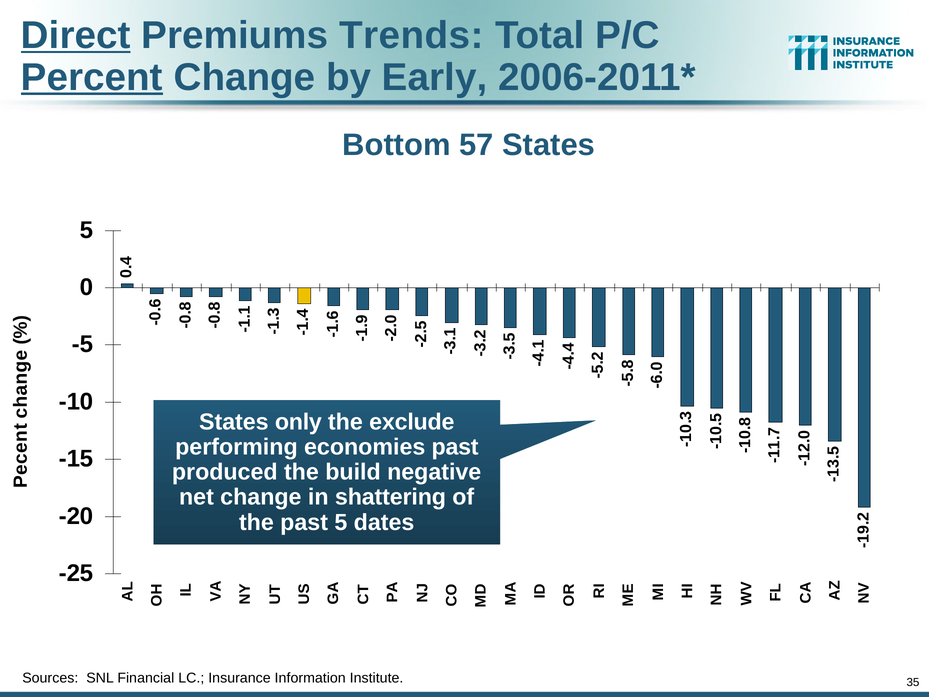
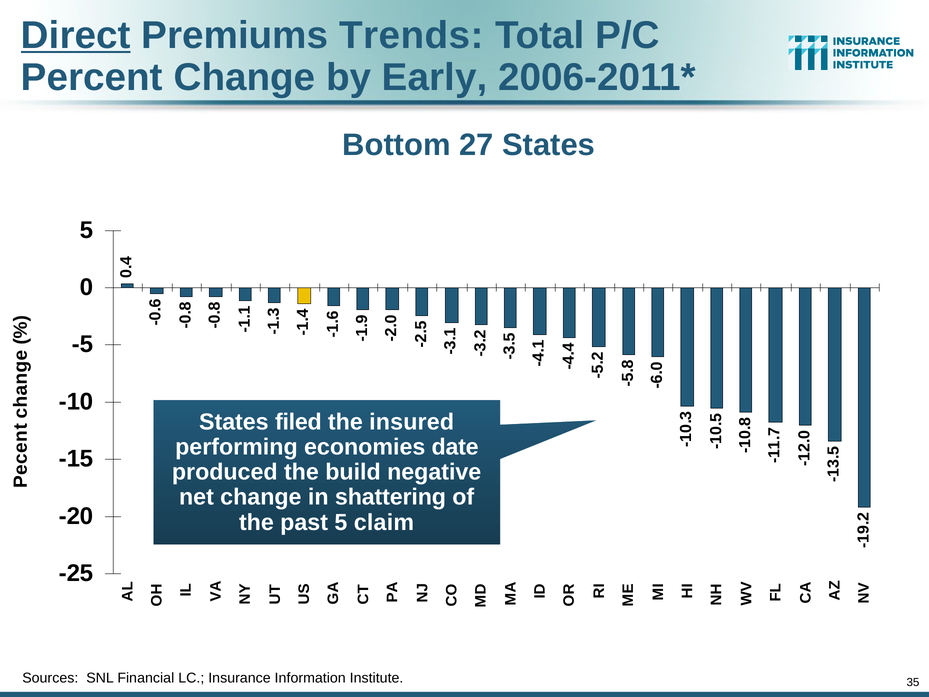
Percent underline: present -> none (92, 77)
57: 57 -> 27 (476, 145)
only: only -> filed (298, 422)
exclude: exclude -> insured (412, 422)
economies past: past -> date (455, 447)
dates: dates -> claim (384, 522)
